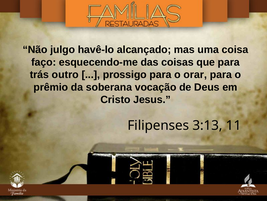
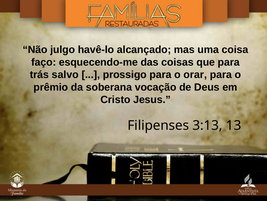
outro: outro -> salvo (65, 74)
11: 11 -> 13 (234, 125)
